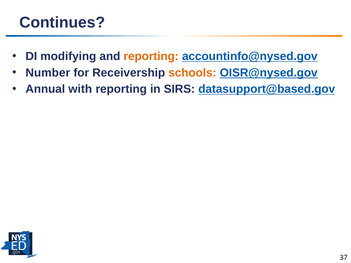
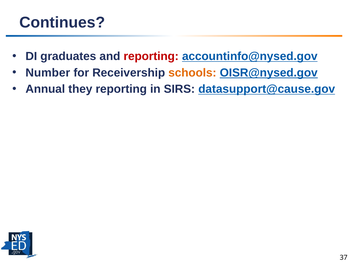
modifying: modifying -> graduates (68, 56)
reporting colour: orange -> red (151, 56)
with: with -> they (80, 89)
datasupport@based.gov: datasupport@based.gov -> datasupport@cause.gov (267, 89)
